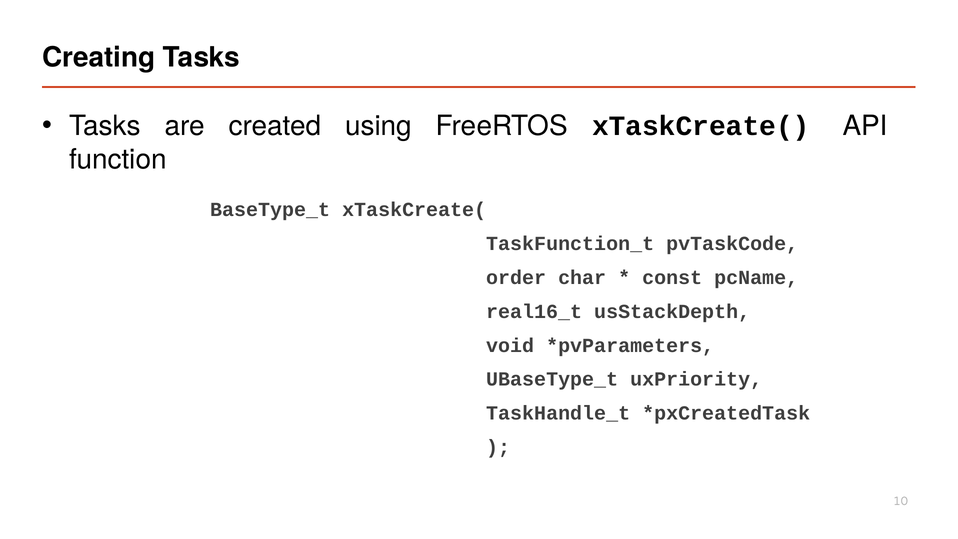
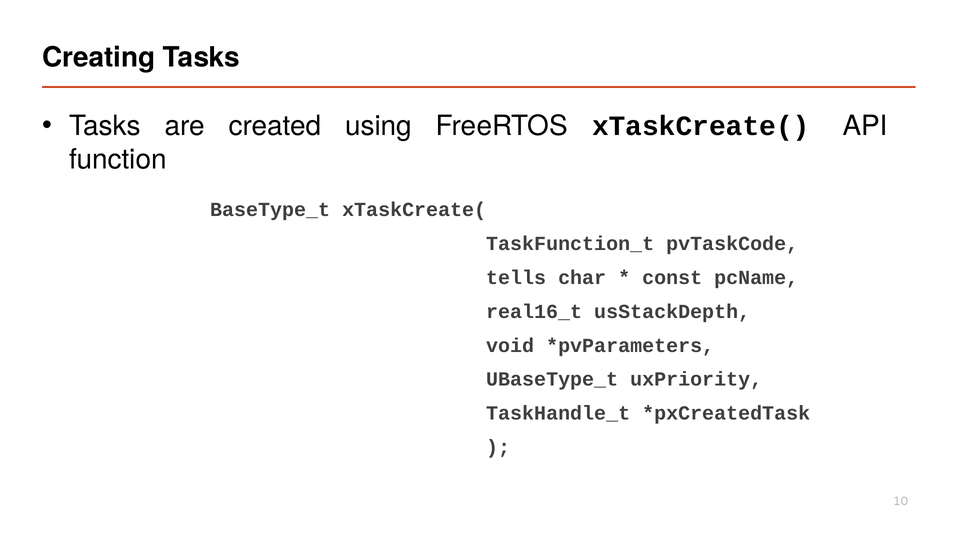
order: order -> tells (516, 277)
